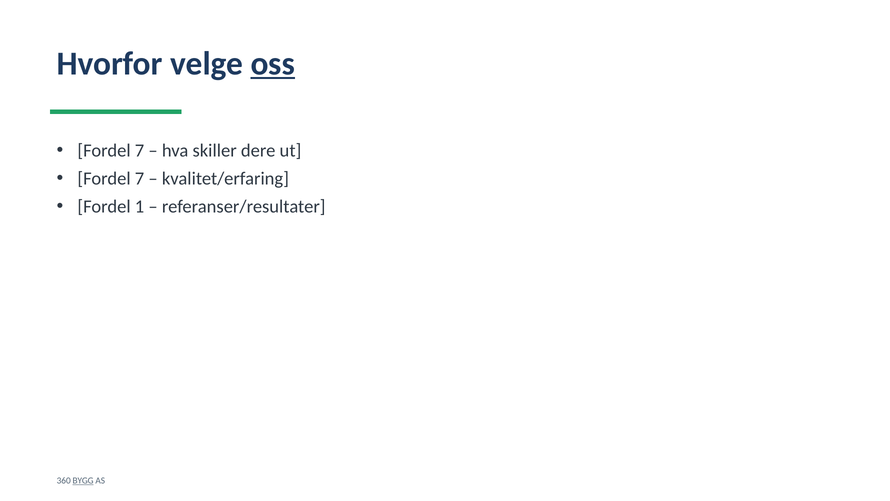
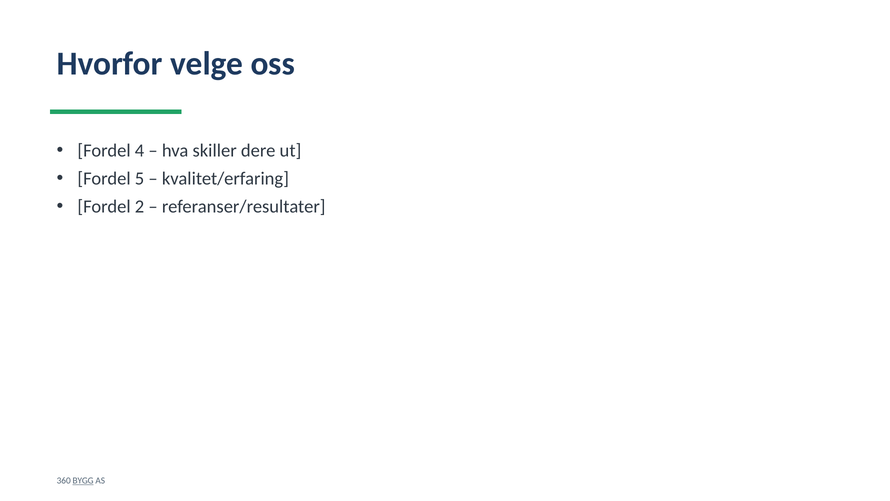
oss underline: present -> none (273, 64)
7: 7 -> 4 (140, 151)
7: 7 -> 5 (140, 179)
1: 1 -> 2 (140, 206)
